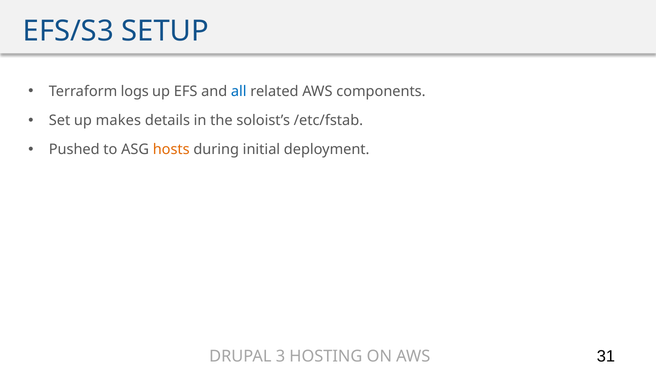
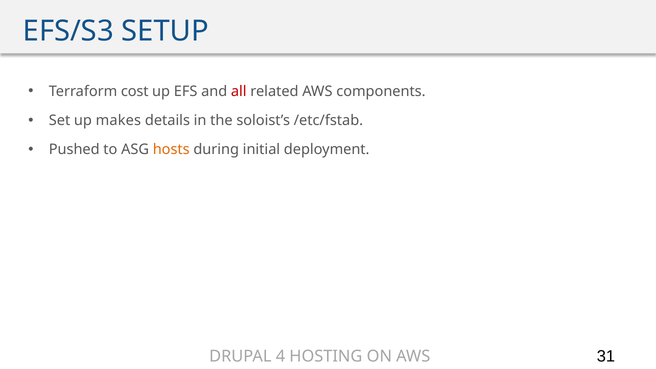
logs: logs -> cost (135, 91)
all colour: blue -> red (239, 91)
3: 3 -> 4 (280, 356)
